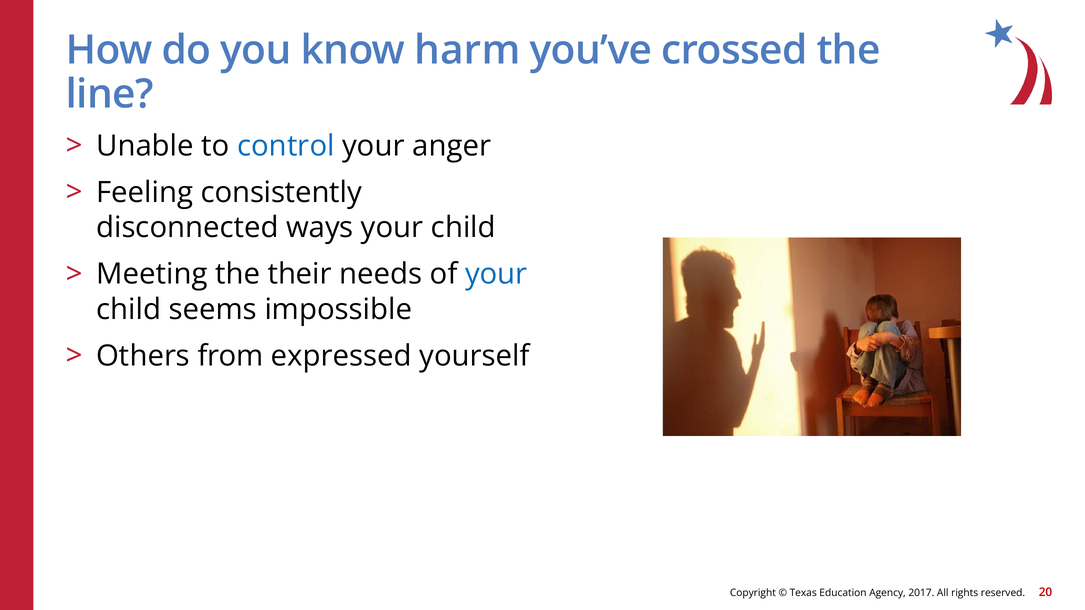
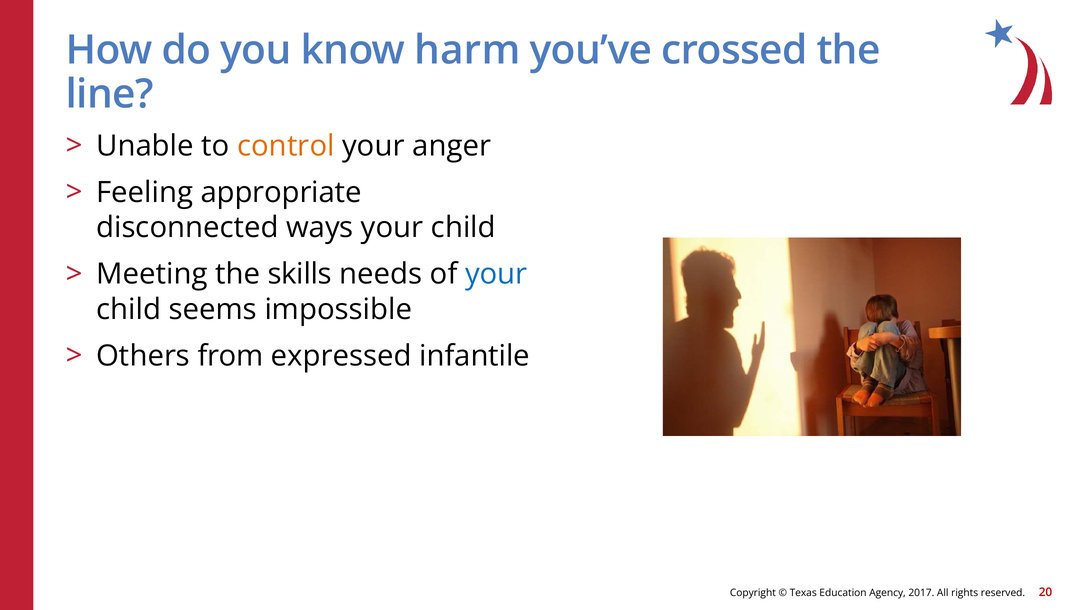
control colour: blue -> orange (286, 146)
consistently: consistently -> appropriate (281, 193)
their: their -> skills (300, 274)
yourself: yourself -> infantile (475, 356)
